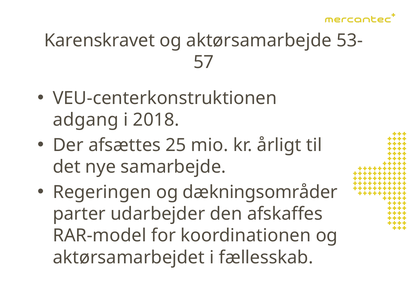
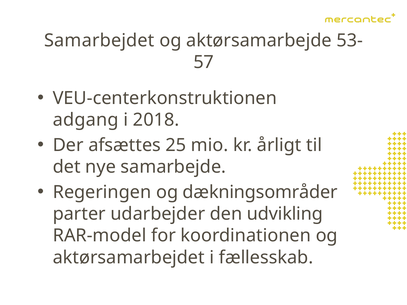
Karenskravet: Karenskravet -> Samarbejdet (99, 41)
afskaffes: afskaffes -> udvikling (285, 214)
